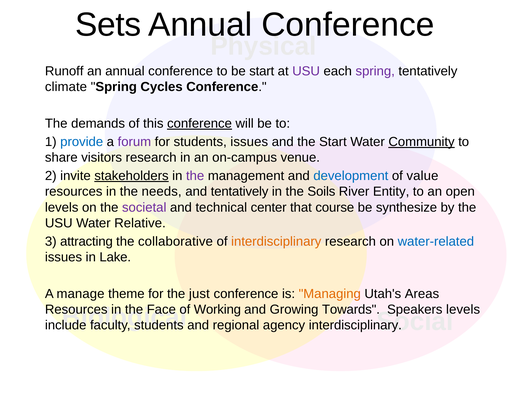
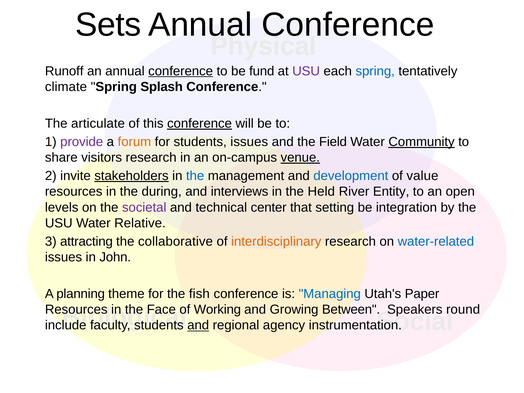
conference underline: none -> present (181, 71)
be start: start -> fund (262, 71)
spring colour: purple -> blue (375, 71)
Cycles: Cycles -> Splash (162, 87)
demands: demands -> articulate (98, 124)
provide colour: blue -> purple (82, 142)
forum colour: purple -> orange (134, 142)
the Start: Start -> Field (333, 142)
venue underline: none -> present (300, 158)
the colour: purple -> blue (195, 176)
needs: needs -> during (162, 192)
and tentatively: tentatively -> interviews (240, 192)
Soils: Soils -> Held (321, 192)
course: course -> setting (335, 207)
synthesize: synthesize -> integration (406, 207)
Lake: Lake -> John (115, 257)
manage: manage -> planning (81, 294)
just: just -> fish (199, 294)
Managing colour: orange -> blue (330, 294)
Areas: Areas -> Paper (422, 294)
Towards: Towards -> Between (351, 310)
levels: levels -> round (463, 310)
and underline: none -> present (198, 325)
agency interdisciplinary: interdisciplinary -> instrumentation (355, 325)
